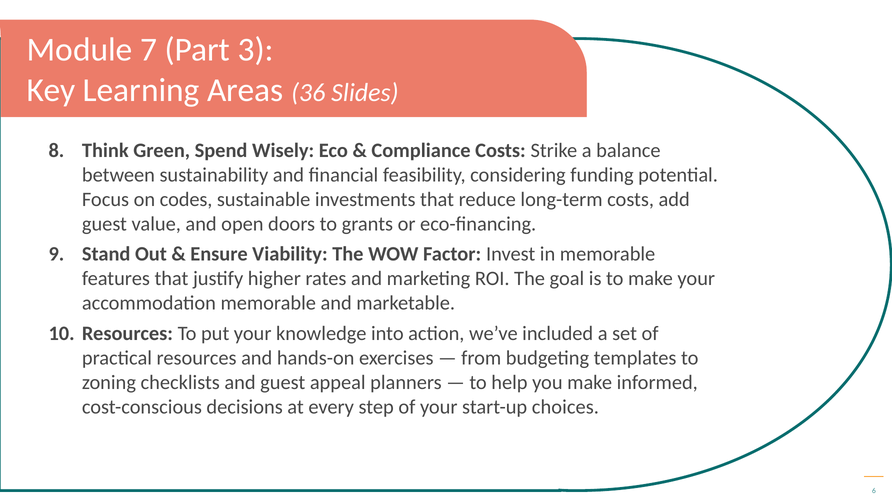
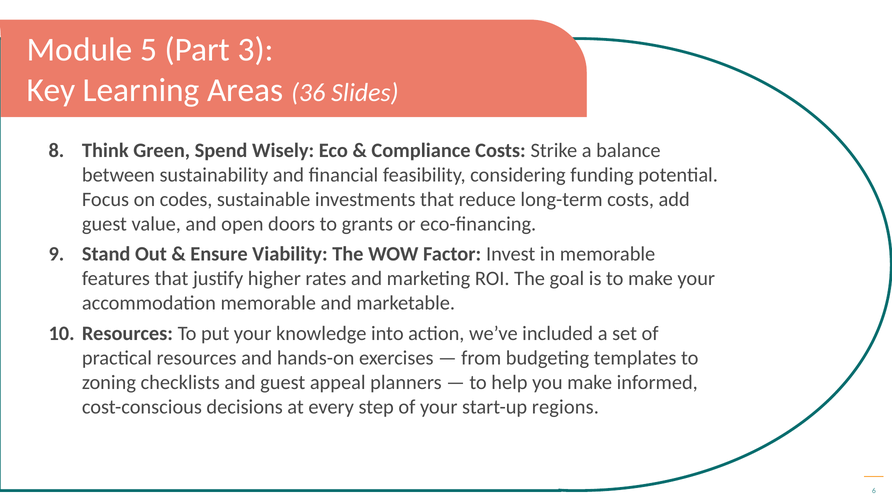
7: 7 -> 5 (149, 50)
choices: choices -> regions (565, 407)
